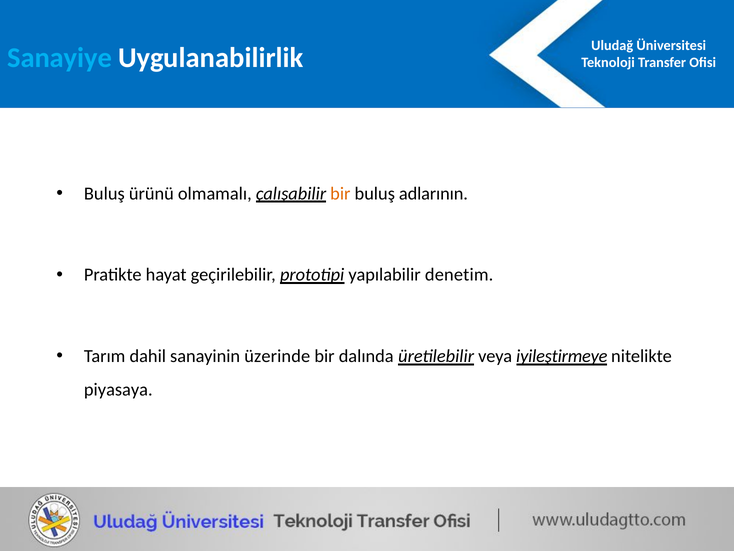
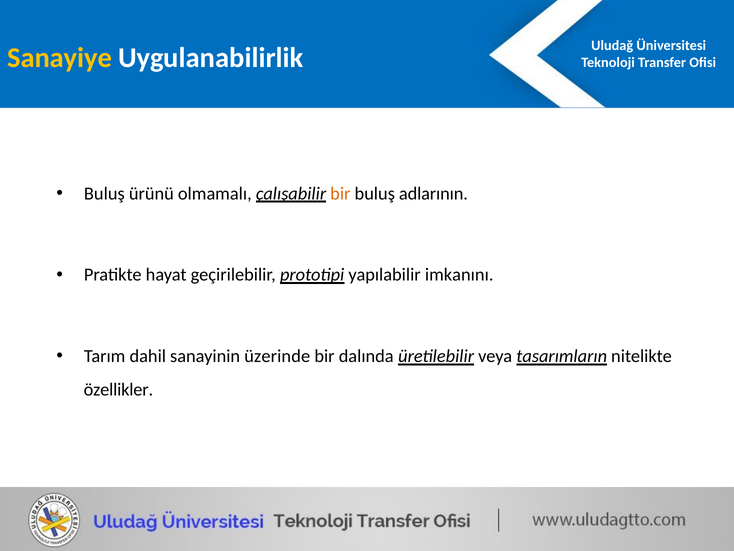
Sanayiye colour: light blue -> yellow (60, 58)
denetim: denetim -> imkanını (459, 275)
iyileştirmeye: iyileştirmeye -> tasarımların (562, 356)
piyasaya: piyasaya -> özellikler (118, 389)
